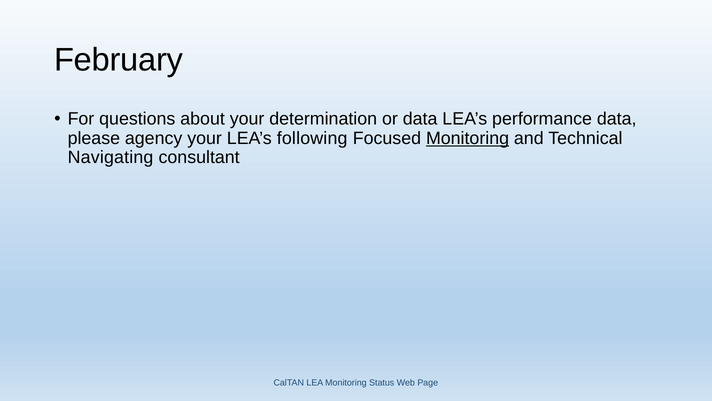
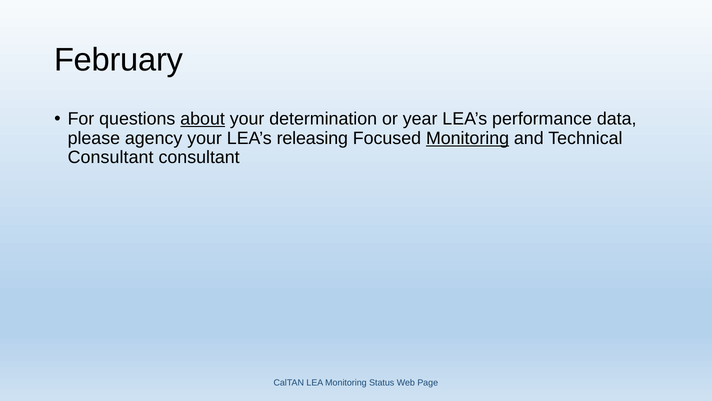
about underline: none -> present (203, 119)
or data: data -> year (420, 119)
following: following -> releasing (312, 138)
Navigating: Navigating -> Consultant (111, 157)
